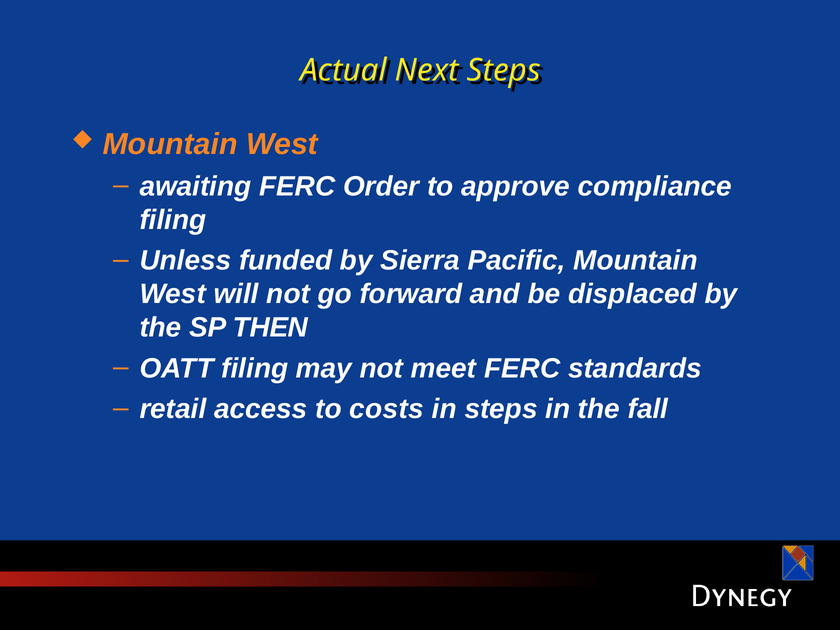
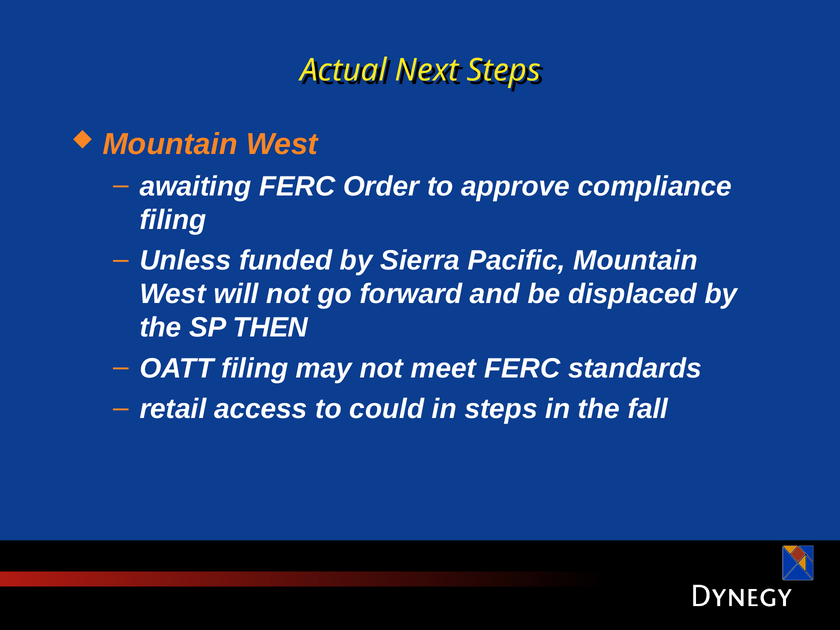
costs: costs -> could (387, 409)
